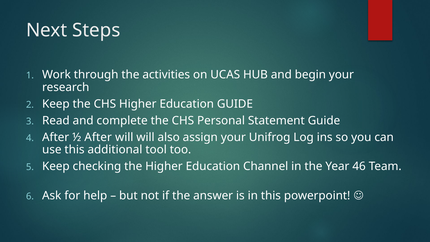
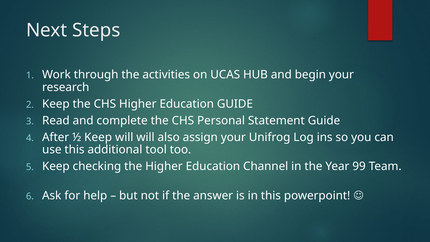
½ After: After -> Keep (98, 137)
46: 46 -> 99 (359, 166)
